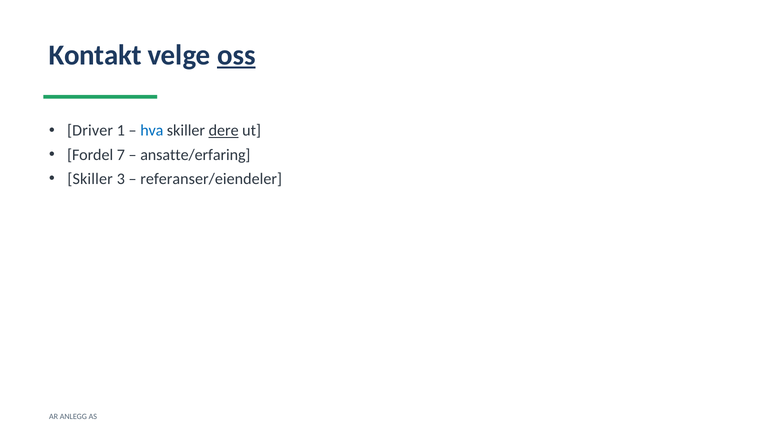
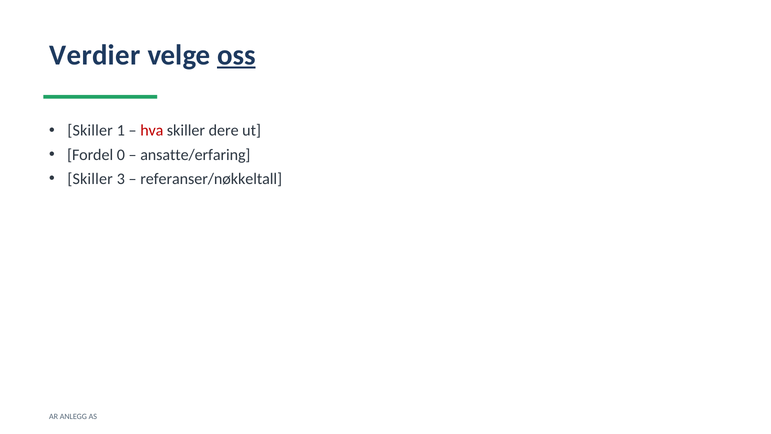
Kontakt: Kontakt -> Verdier (95, 55)
Driver: Driver -> Skiller (90, 131)
hva colour: blue -> red (152, 131)
dere underline: present -> none (224, 131)
7: 7 -> 0 (121, 155)
referanser/eiendeler: referanser/eiendeler -> referanser/nøkkeltall (211, 179)
